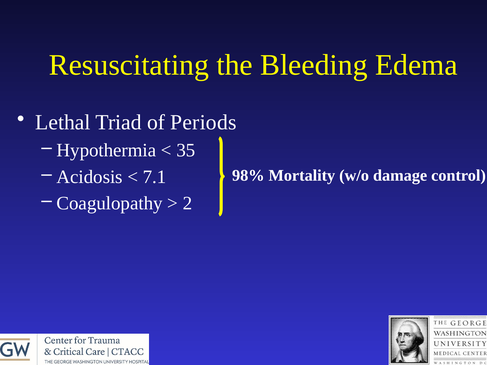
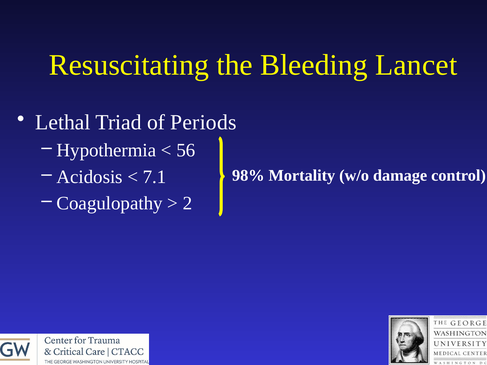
Edema: Edema -> Lancet (416, 65)
35: 35 -> 56 (186, 150)
